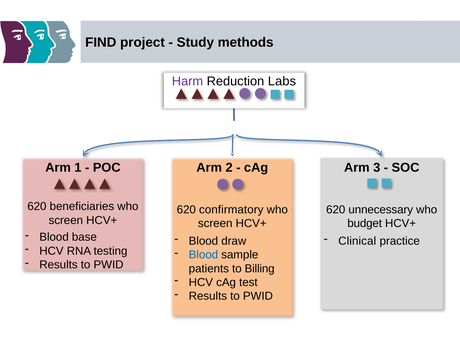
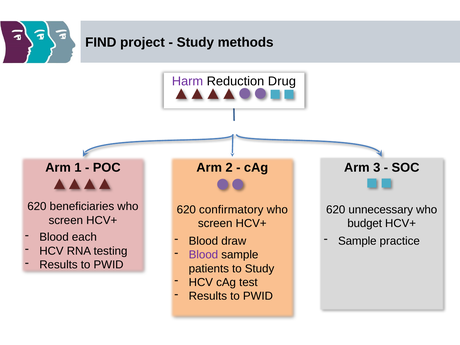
Labs: Labs -> Drug (282, 81)
base: base -> each (84, 237)
Clinical: Clinical -> Sample (357, 241)
Blood colour: blue -> purple (203, 255)
to Billing: Billing -> Study (260, 269)
